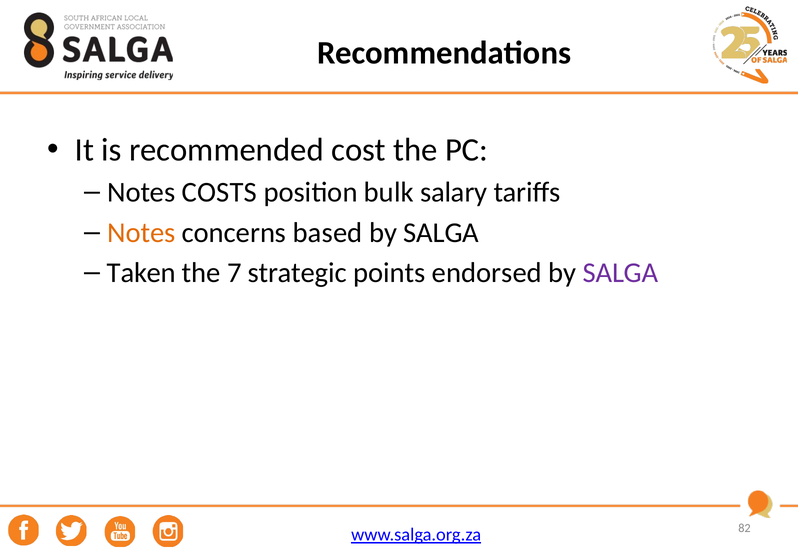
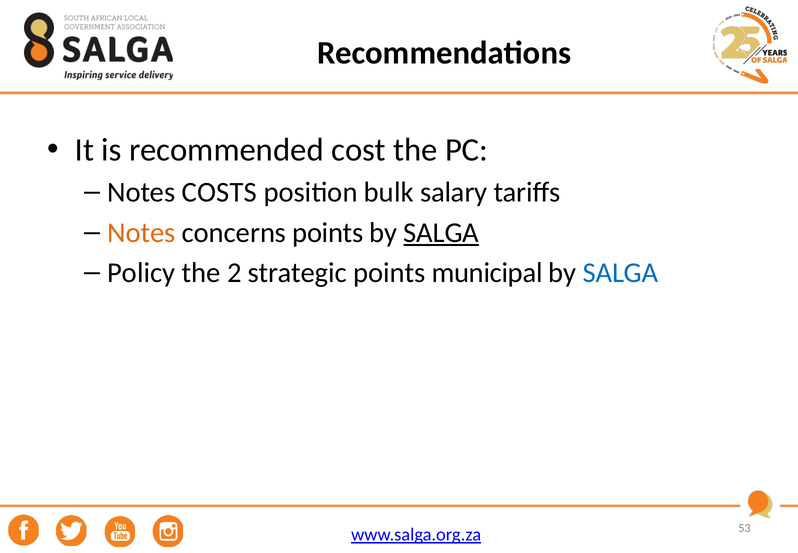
concerns based: based -> points (328, 232)
SALGA underline: none -> present (441, 232)
Taken: Taken -> Policy (141, 273)
7: 7 -> 2 (234, 273)
endorsed: endorsed -> municipal (487, 273)
SALGA colour: purple -> blue (621, 273)
82: 82 -> 53 (745, 527)
